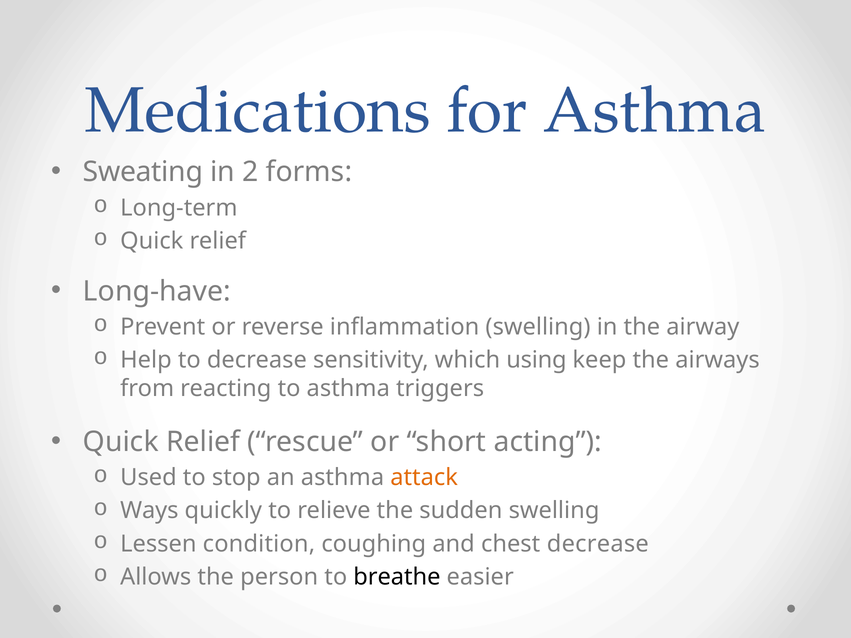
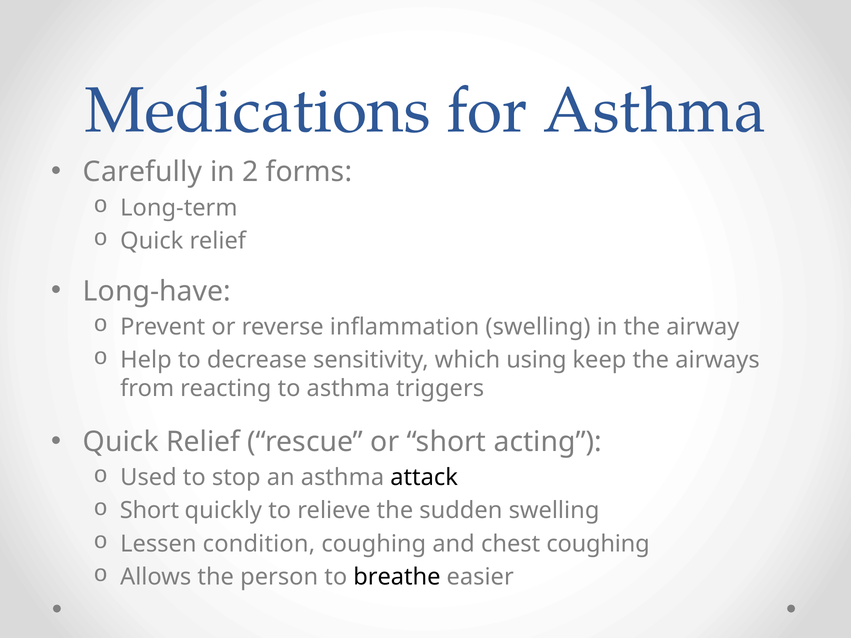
Sweating: Sweating -> Carefully (143, 172)
attack colour: orange -> black (424, 478)
Ways: Ways -> Short (149, 511)
chest decrease: decrease -> coughing (598, 544)
